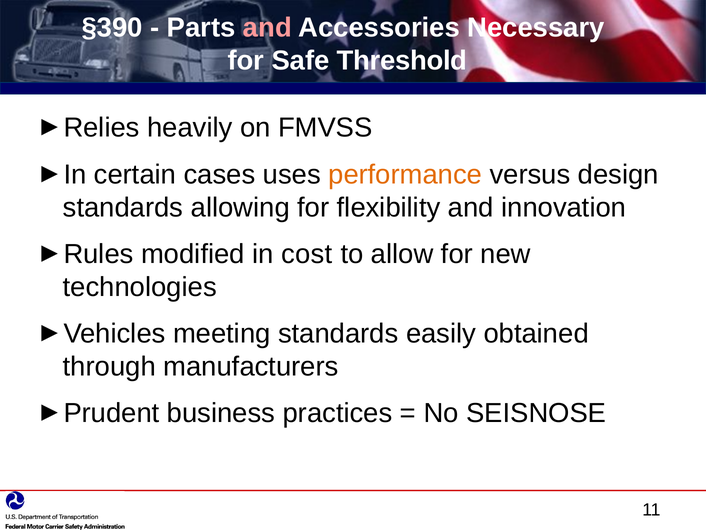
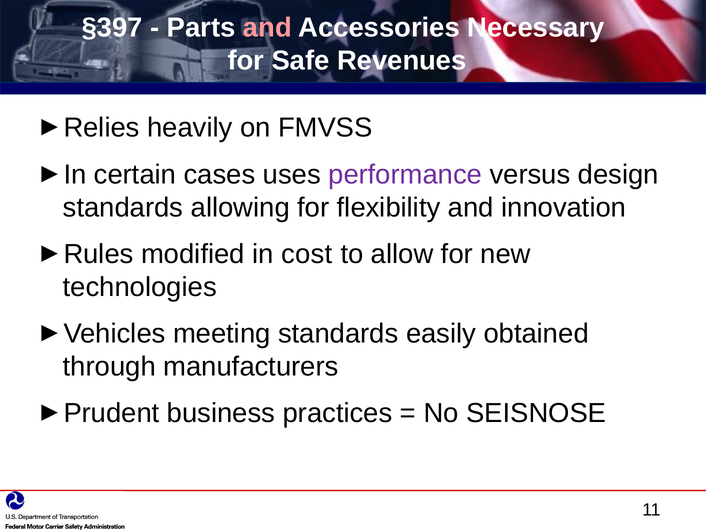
§390: §390 -> §397 (112, 28)
Threshold: Threshold -> Revenues (402, 61)
performance colour: orange -> purple (405, 174)
